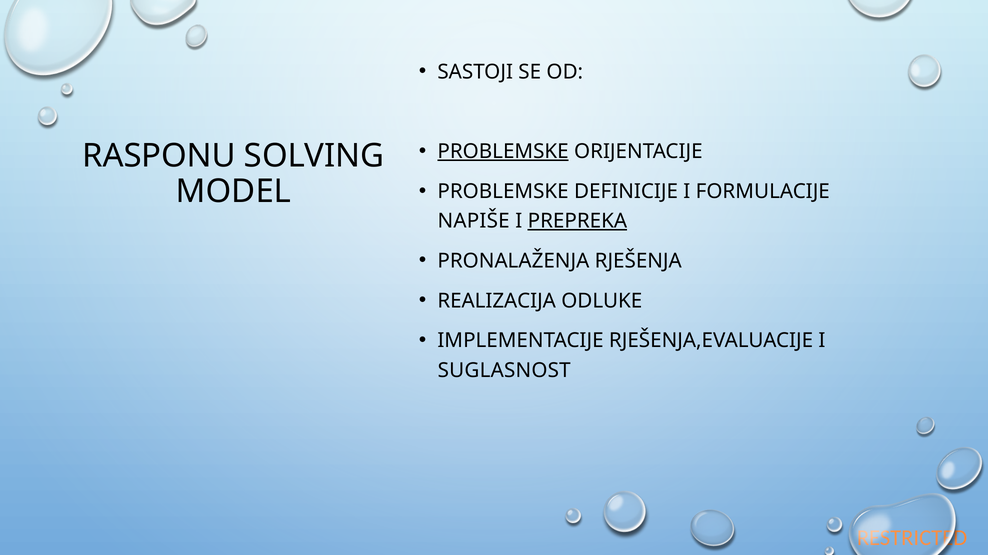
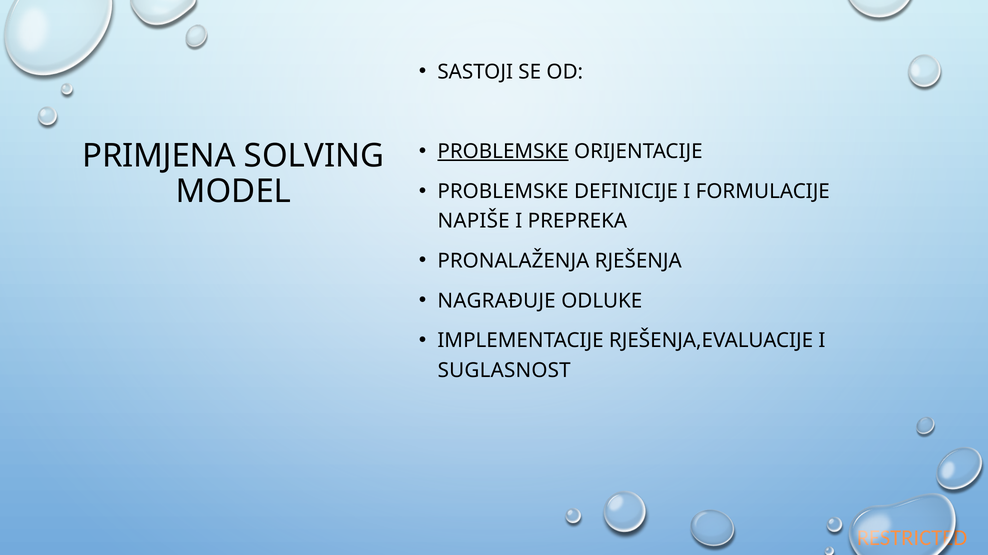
RASPONU: RASPONU -> PRIMJENA (159, 156)
PREPREKA underline: present -> none (577, 221)
REALIZACIJA: REALIZACIJA -> NAGRAĐUJE (497, 301)
